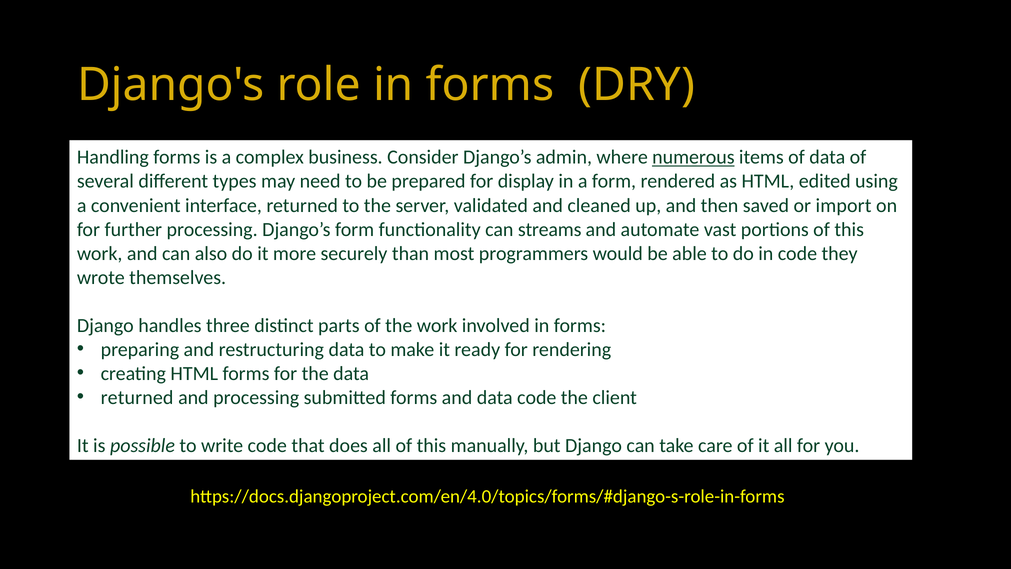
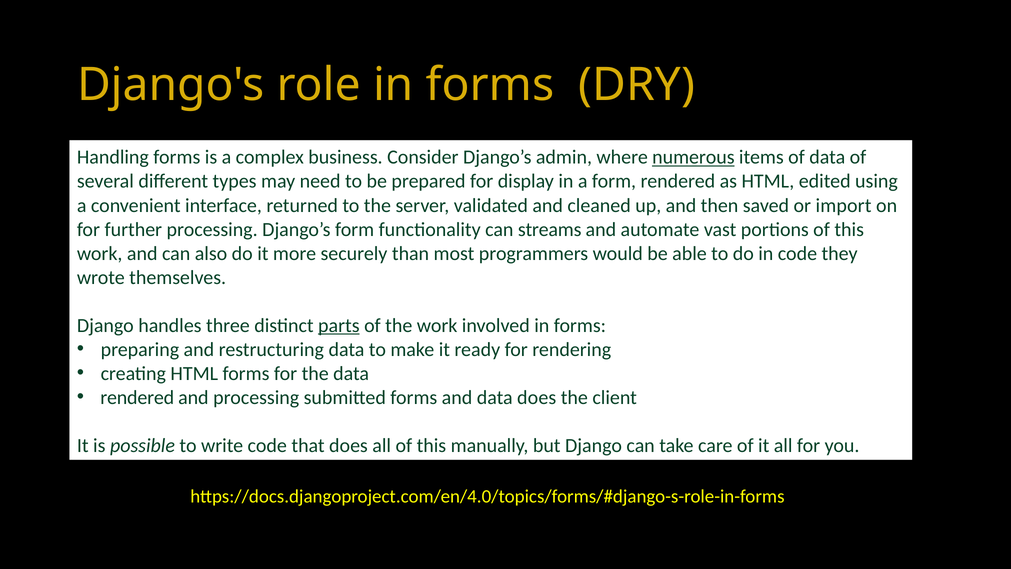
parts underline: none -> present (339, 325)
returned: returned -> rendered (137, 397)
data code: code -> does (537, 397)
